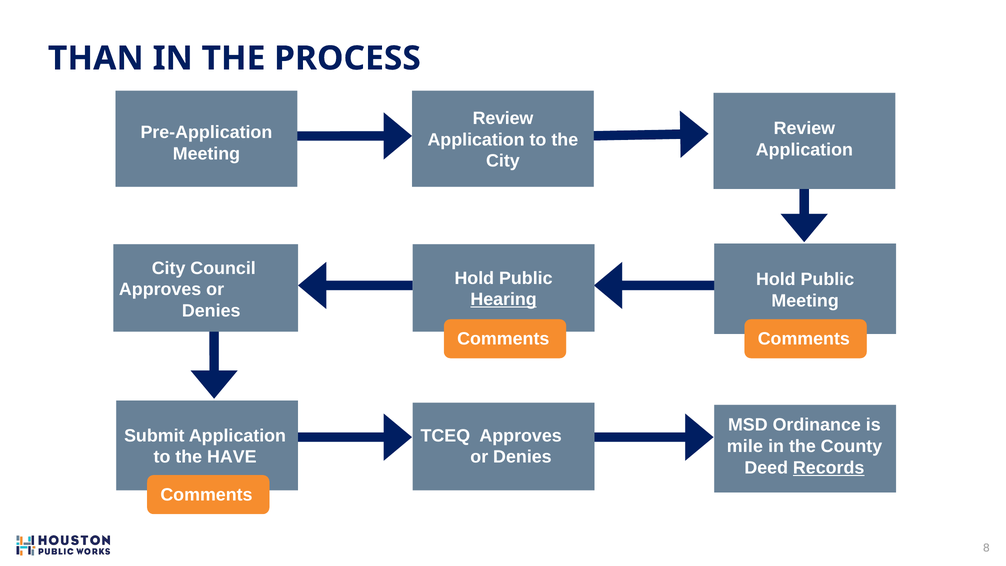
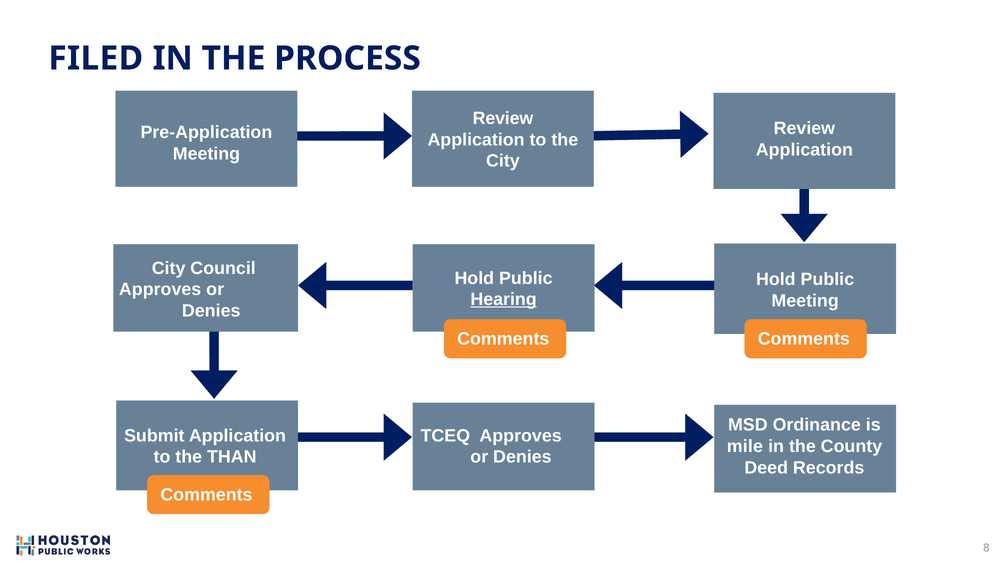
THAN: THAN -> FILED (96, 58)
HAVE: HAVE -> THAN (232, 457)
Records underline: present -> none (829, 468)
